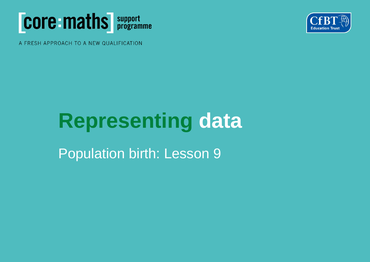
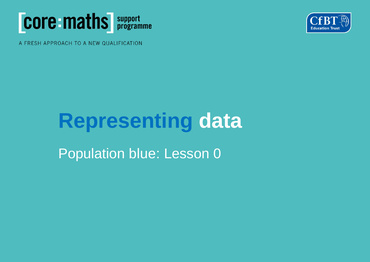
Representing colour: green -> blue (126, 121)
birth: birth -> blue (144, 154)
9: 9 -> 0 (217, 154)
